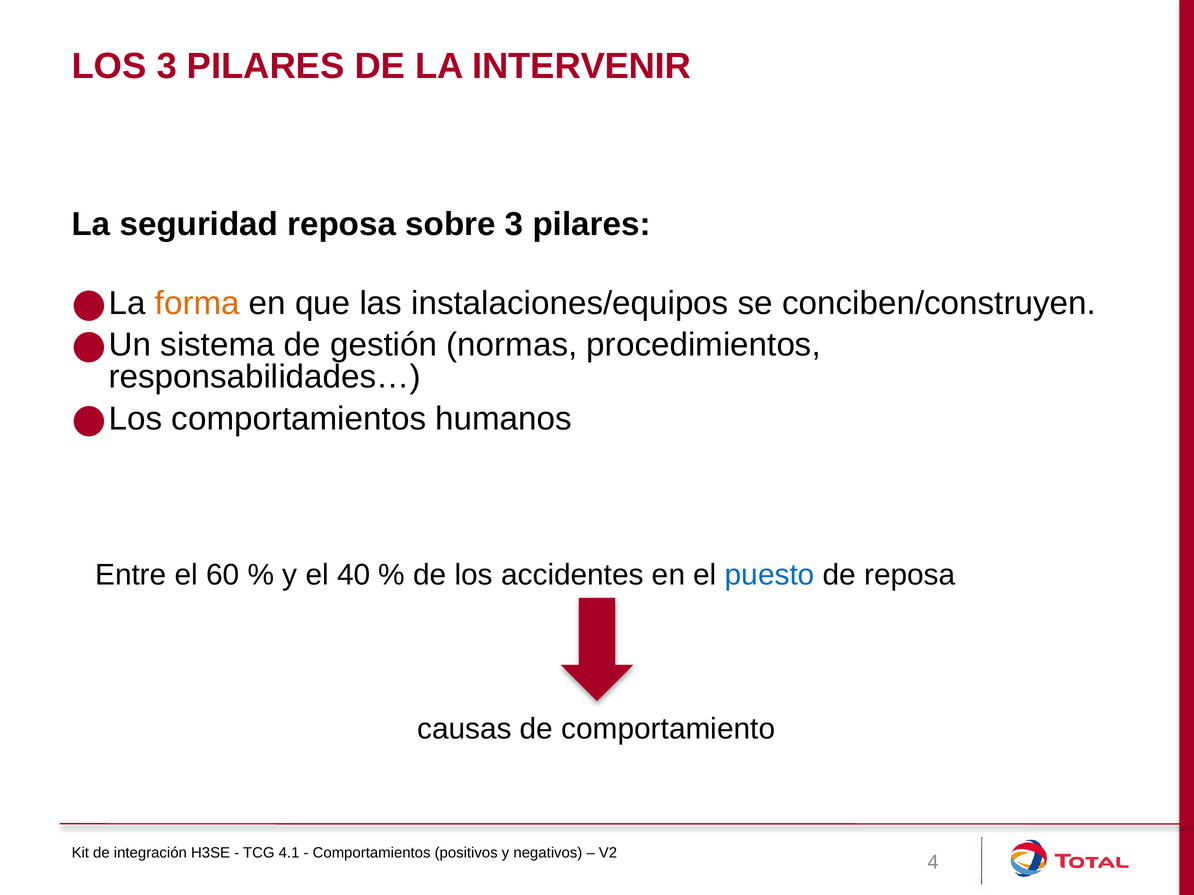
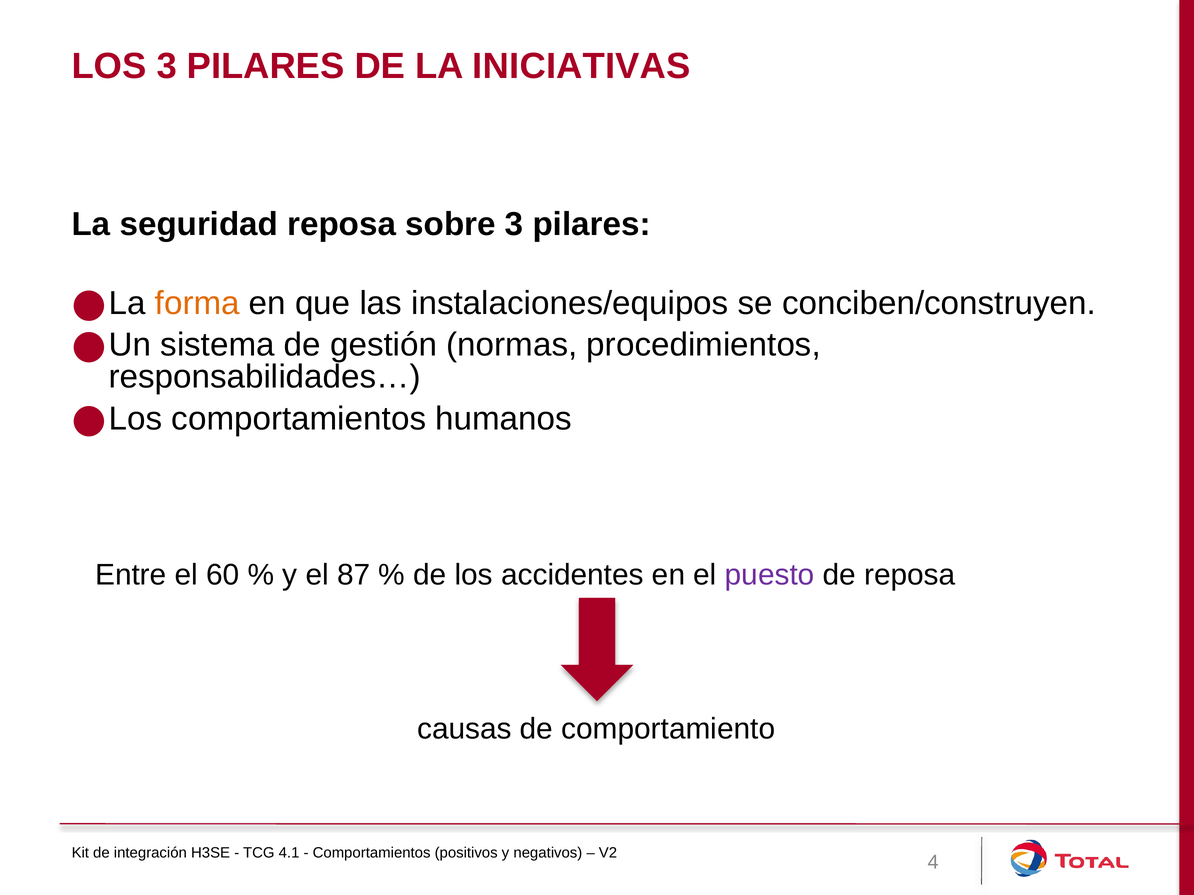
INTERVENIR: INTERVENIR -> INICIATIVAS (582, 66)
40: 40 -> 87 (354, 575)
puesto colour: blue -> purple (770, 575)
